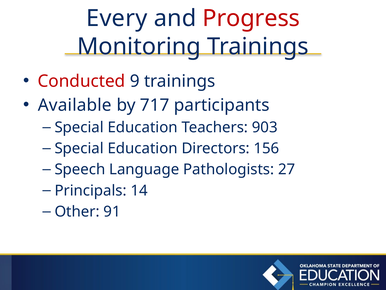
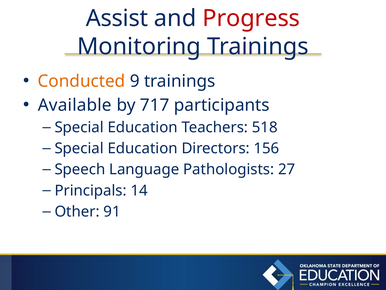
Every: Every -> Assist (117, 18)
Conducted colour: red -> orange (81, 81)
903: 903 -> 518 (265, 127)
